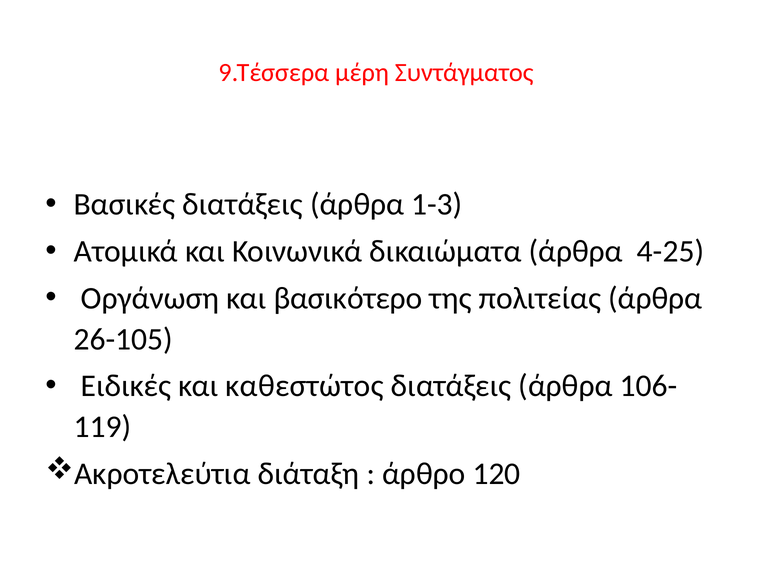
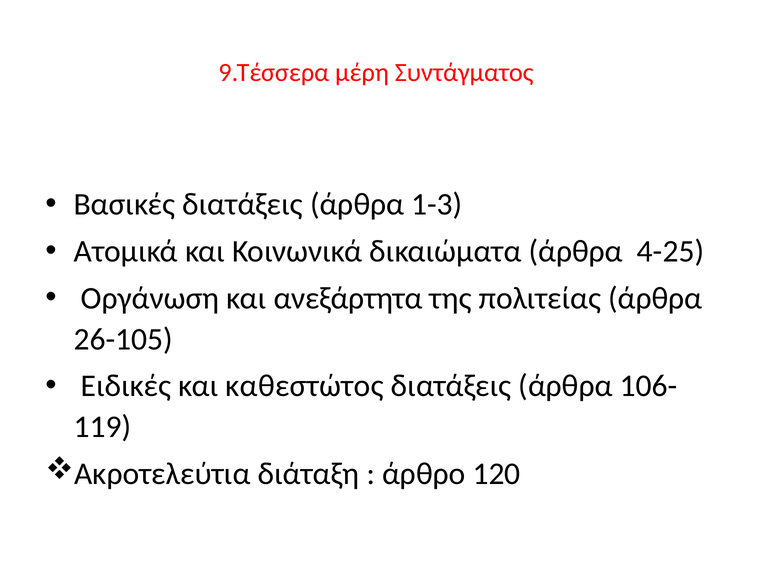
βασικότερο: βασικότερο -> ανεξάρτητα (348, 299)
